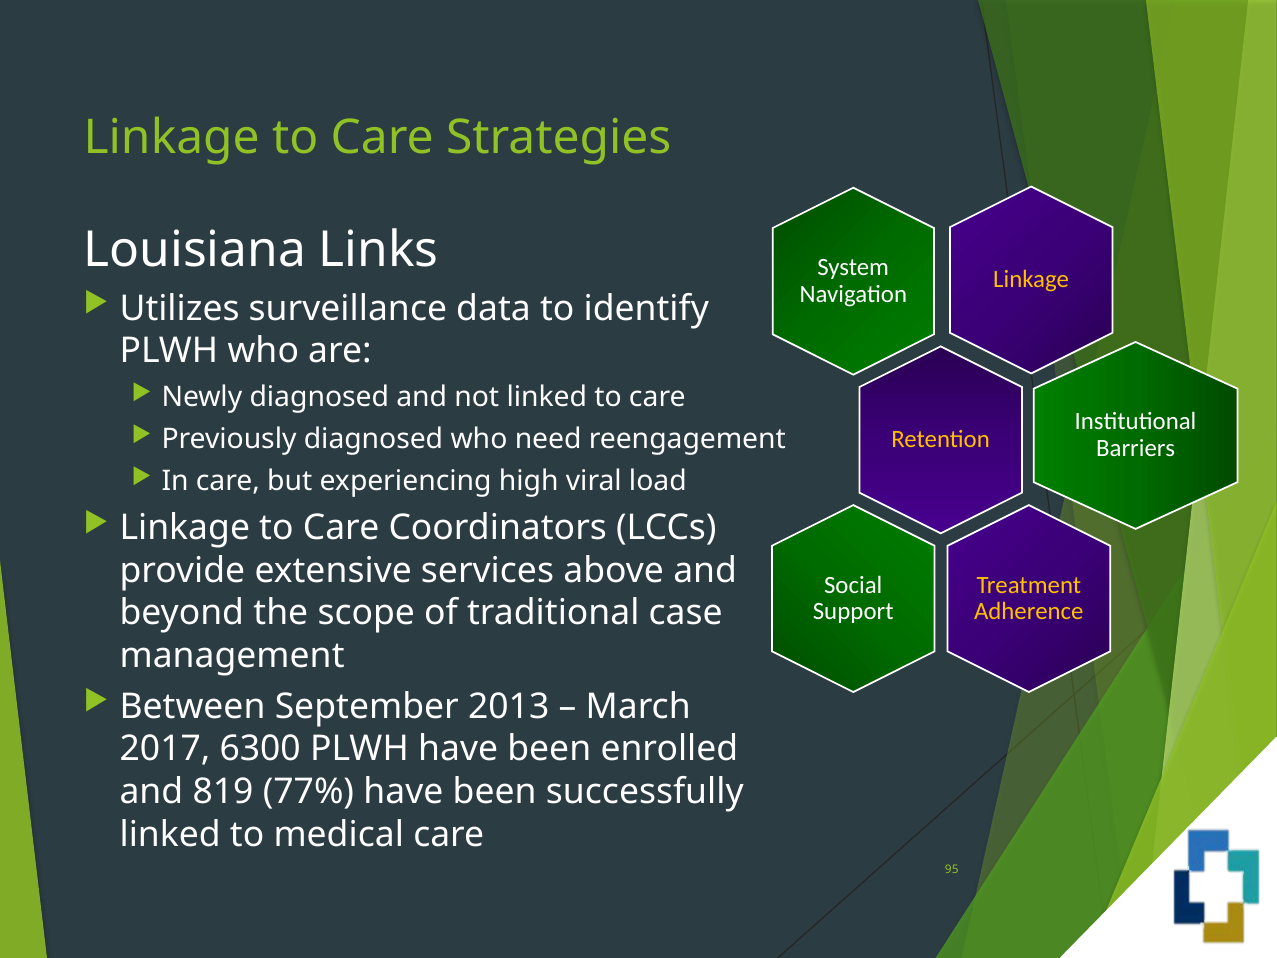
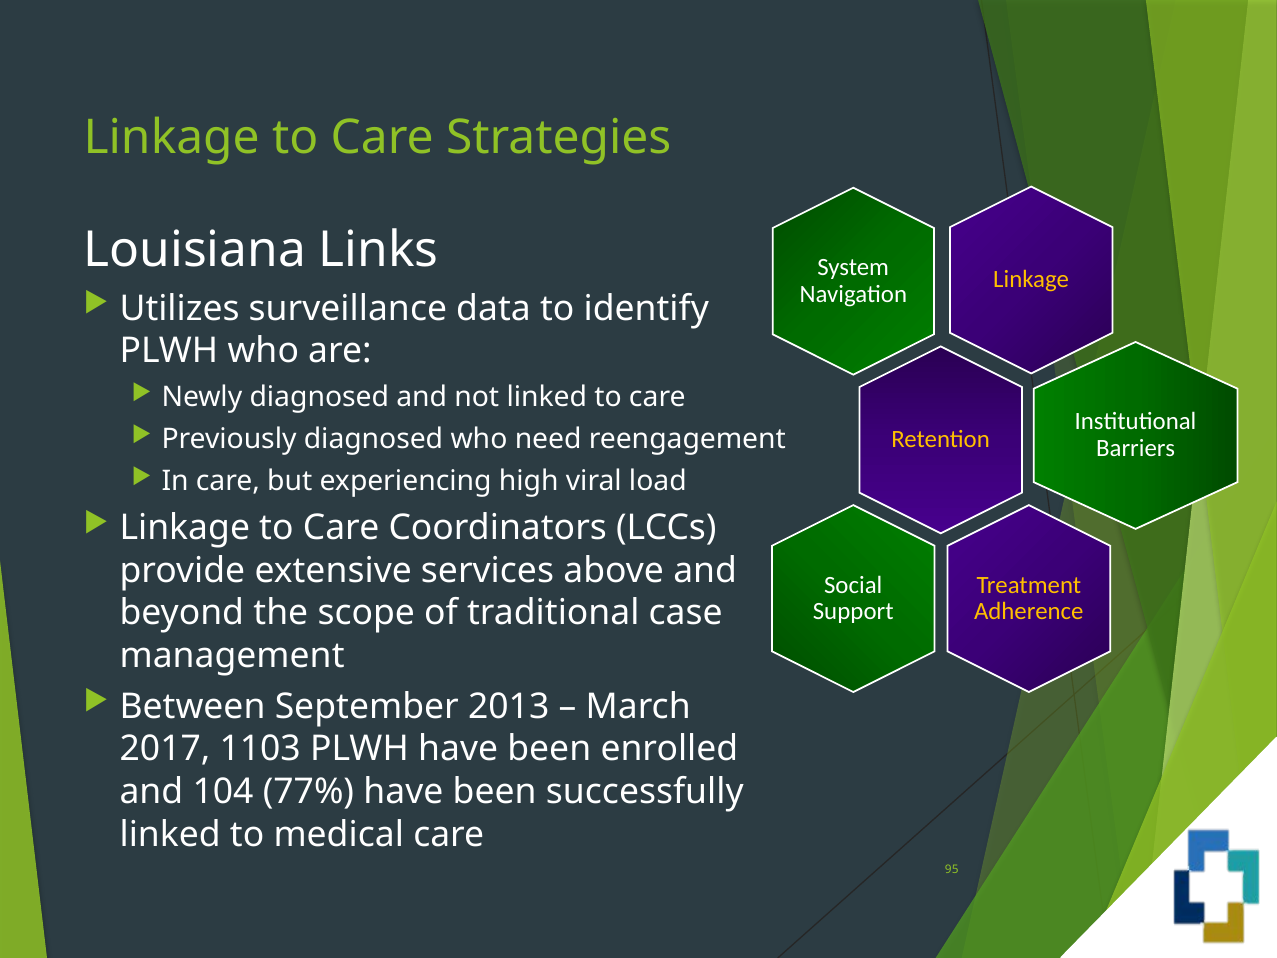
6300: 6300 -> 1103 (260, 749)
819: 819 -> 104 (223, 792)
